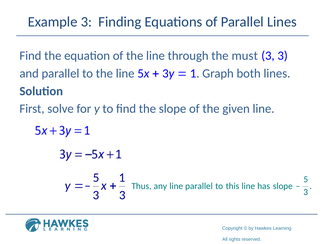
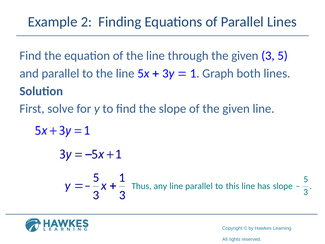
Example 3: 3 -> 2 (86, 22)
through the must: must -> given (245, 56)
3: 3 -> 5 (283, 56)
